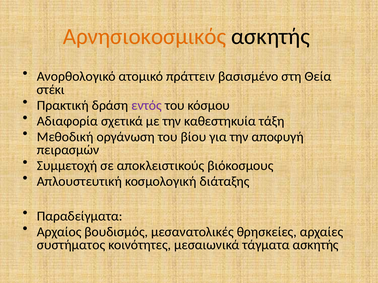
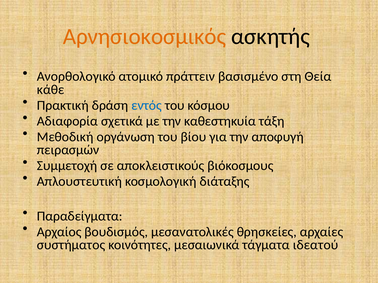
στέκι: στέκι -> κάθε (51, 90)
εντός colour: purple -> blue (146, 106)
τάγματα ασκητής: ασκητής -> ιδεατού (316, 245)
